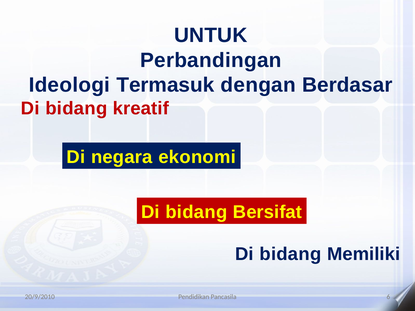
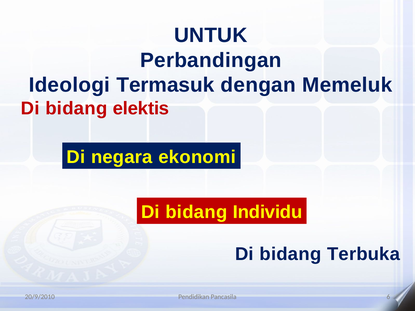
Berdasar: Berdasar -> Memeluk (347, 85)
kreatif: kreatif -> elektis (141, 108)
Bersifat: Bersifat -> Individu (268, 212)
Memiliki: Memiliki -> Terbuka (364, 254)
